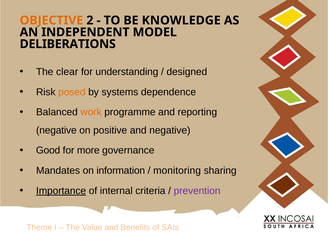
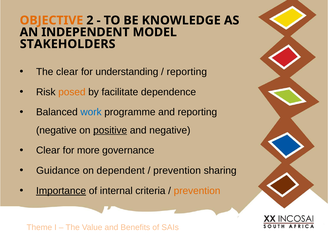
DELIBERATIONS: DELIBERATIONS -> STAKEHOLDERS (68, 44)
designed: designed -> reporting (187, 72)
systems: systems -> facilitate (120, 92)
work colour: orange -> blue (91, 112)
positive underline: none -> present (110, 130)
Good: Good -> Clear (48, 150)
Mandates: Mandates -> Guidance (58, 171)
information: information -> dependent (121, 171)
monitoring: monitoring -> prevention (177, 171)
prevention colour: purple -> orange (197, 191)
